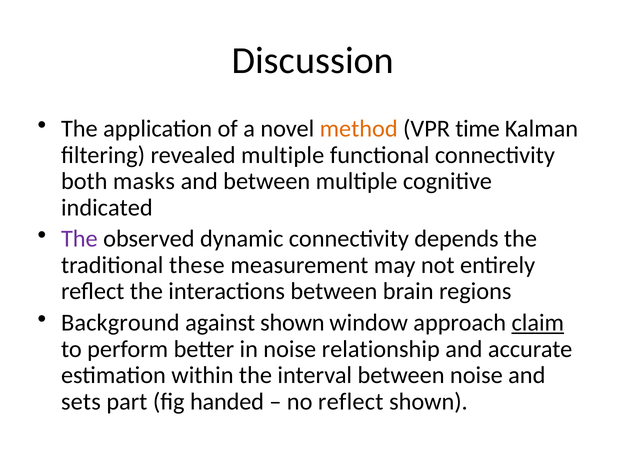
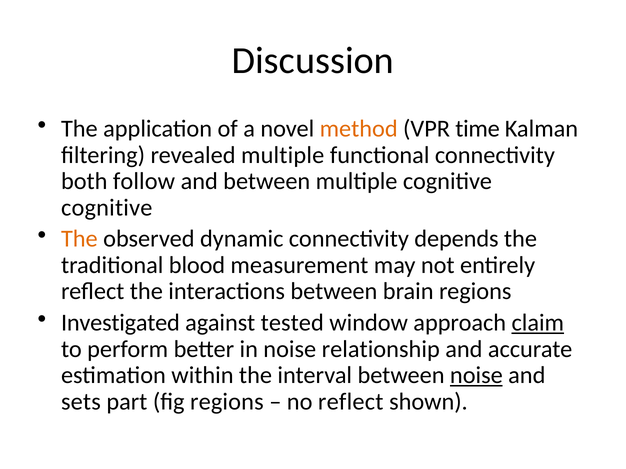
masks: masks -> follow (144, 182)
indicated: indicated -> cognitive (107, 208)
The colour: purple -> orange (79, 239)
these: these -> blood (197, 265)
Background: Background -> Investigated (120, 323)
against shown: shown -> tested (292, 323)
noise underline: none -> present (476, 376)
fig handed: handed -> regions (227, 402)
